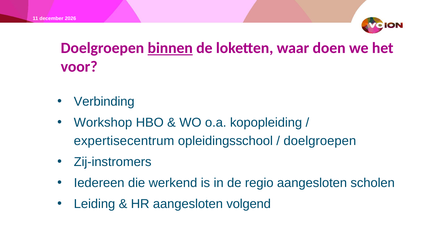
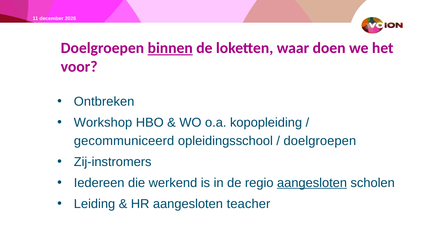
Verbinding: Verbinding -> Ontbreken (104, 102)
expertisecentrum: expertisecentrum -> gecommuniceerd (124, 141)
aangesloten underline: none -> present (312, 183)
volgend: volgend -> teacher (249, 204)
